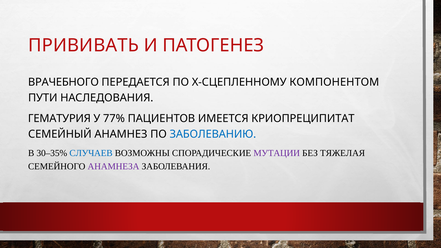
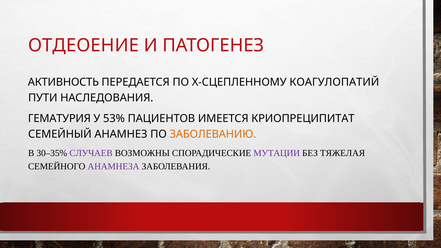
ПРИВИВАТЬ: ПРИВИВАТЬ -> ОТДЕОЕНИЕ (84, 46)
ВРАЧЕБНОГО: ВРАЧЕБНОГО -> АКТИВНОСТЬ (63, 82)
КОМПОНЕНТОМ: КОМПОНЕНТОМ -> КОАГУЛОПАТИЙ (334, 82)
77%: 77% -> 53% (114, 118)
ЗАБОЛЕВАНИЮ colour: blue -> orange (213, 134)
СЛУЧАЕВ colour: blue -> purple (91, 153)
